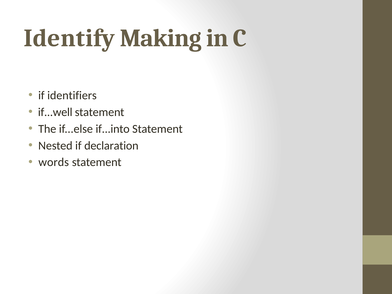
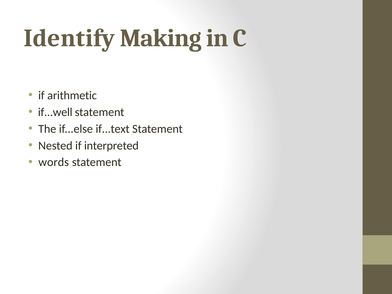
identifiers: identifiers -> arithmetic (72, 95)
if...into: if...into -> if...text (113, 129)
declaration: declaration -> interpreted (111, 146)
